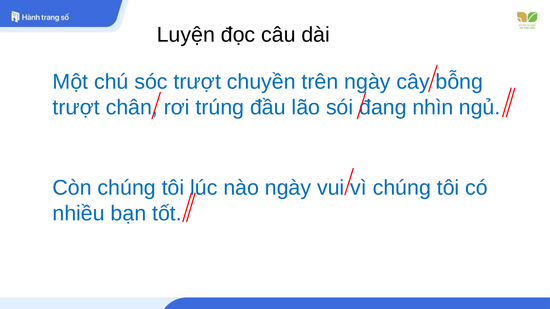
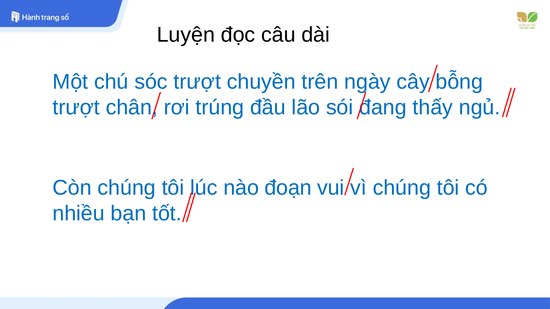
nhìn: nhìn -> thấy (433, 108)
nào ngày: ngày -> đoạn (288, 188)
